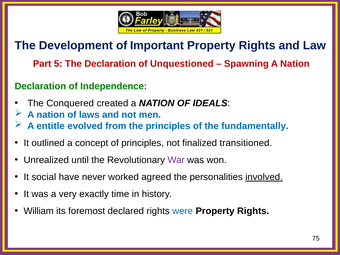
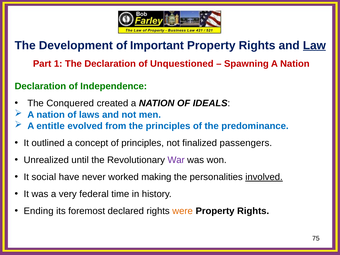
Law underline: none -> present (314, 45)
5: 5 -> 1 (58, 64)
fundamentally: fundamentally -> predominance (255, 126)
transitioned: transitioned -> passengers (246, 143)
agreed: agreed -> making (156, 177)
exactly: exactly -> federal (94, 194)
William: William -> Ending (39, 211)
were colour: blue -> orange (183, 211)
